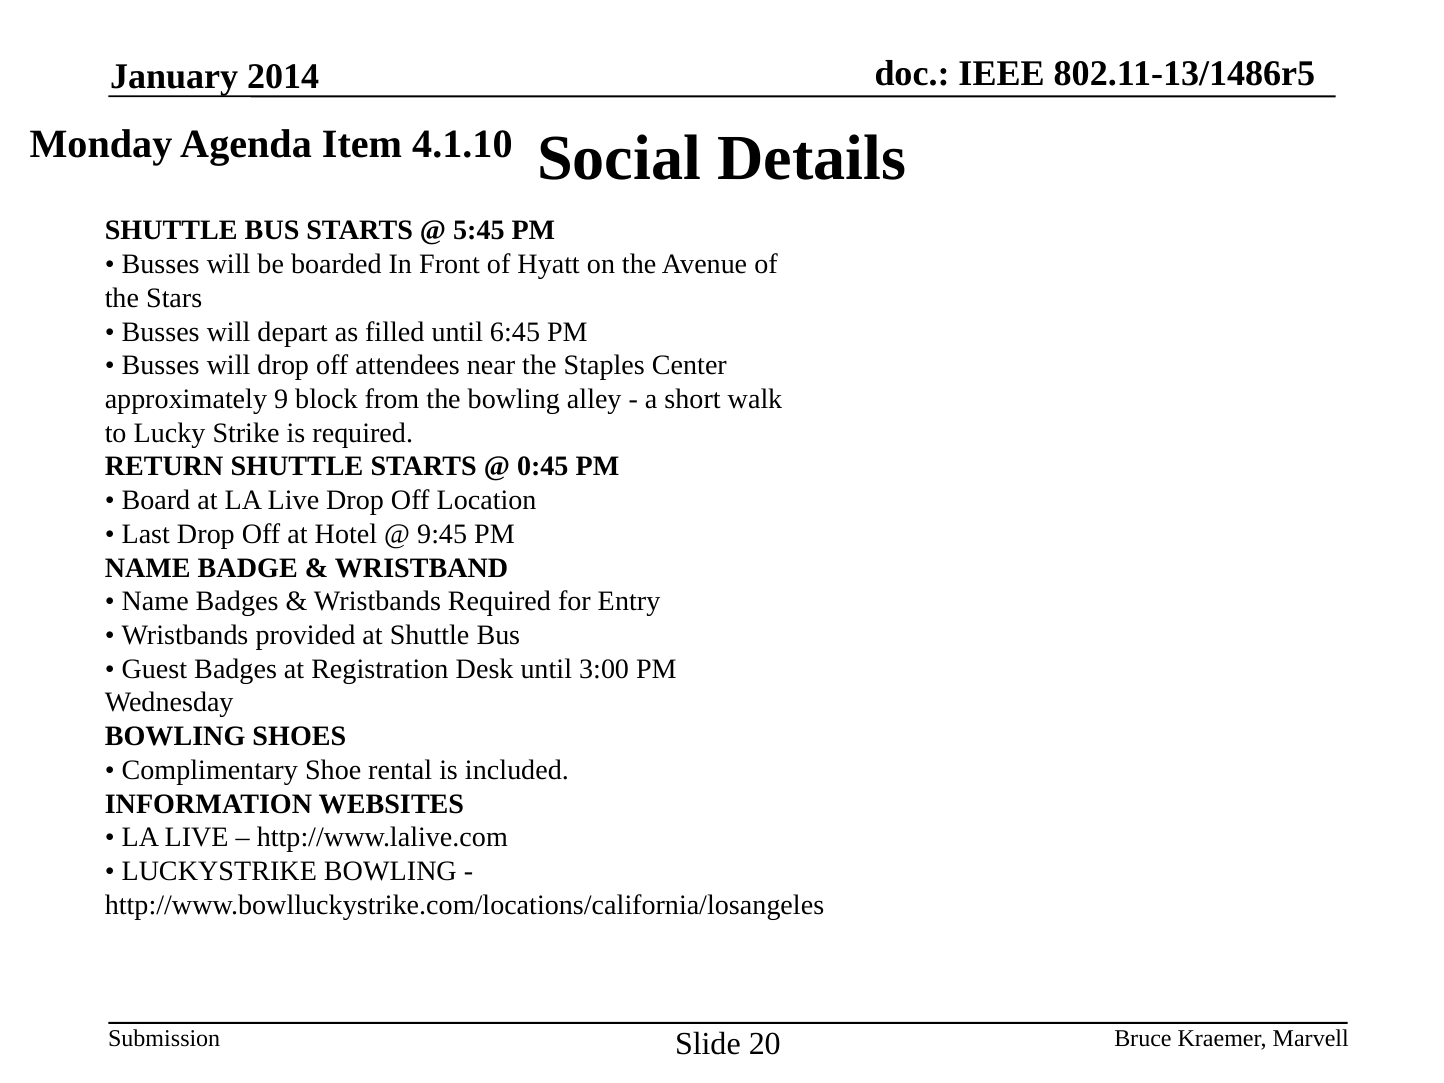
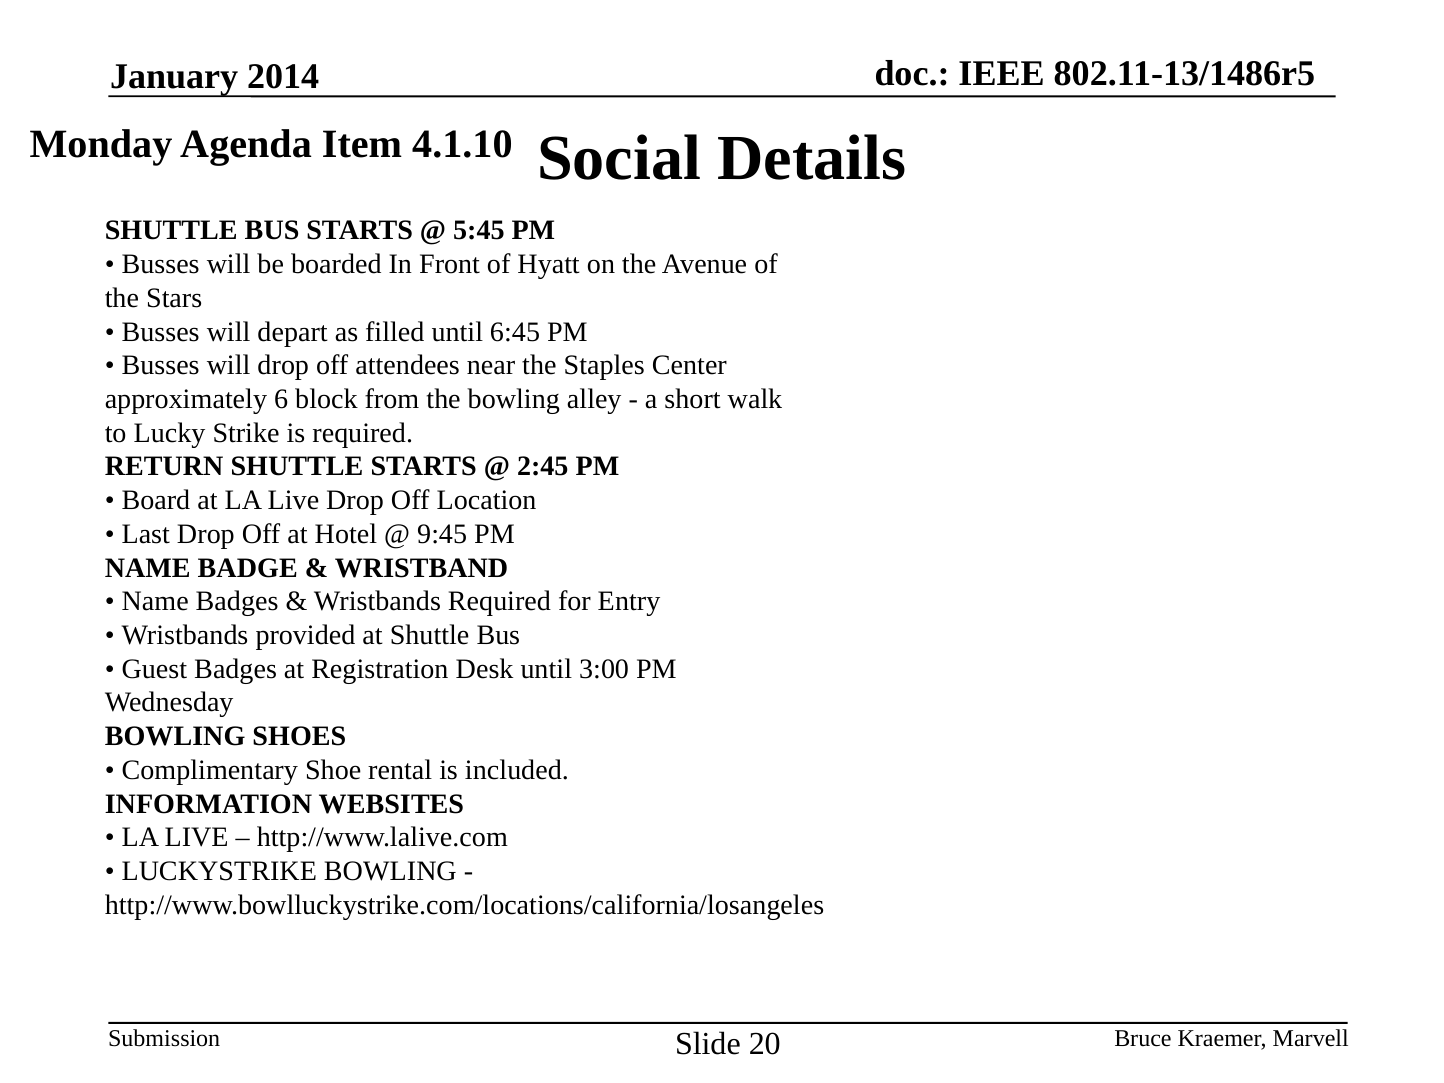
9: 9 -> 6 (281, 399)
0:45: 0:45 -> 2:45 (543, 467)
